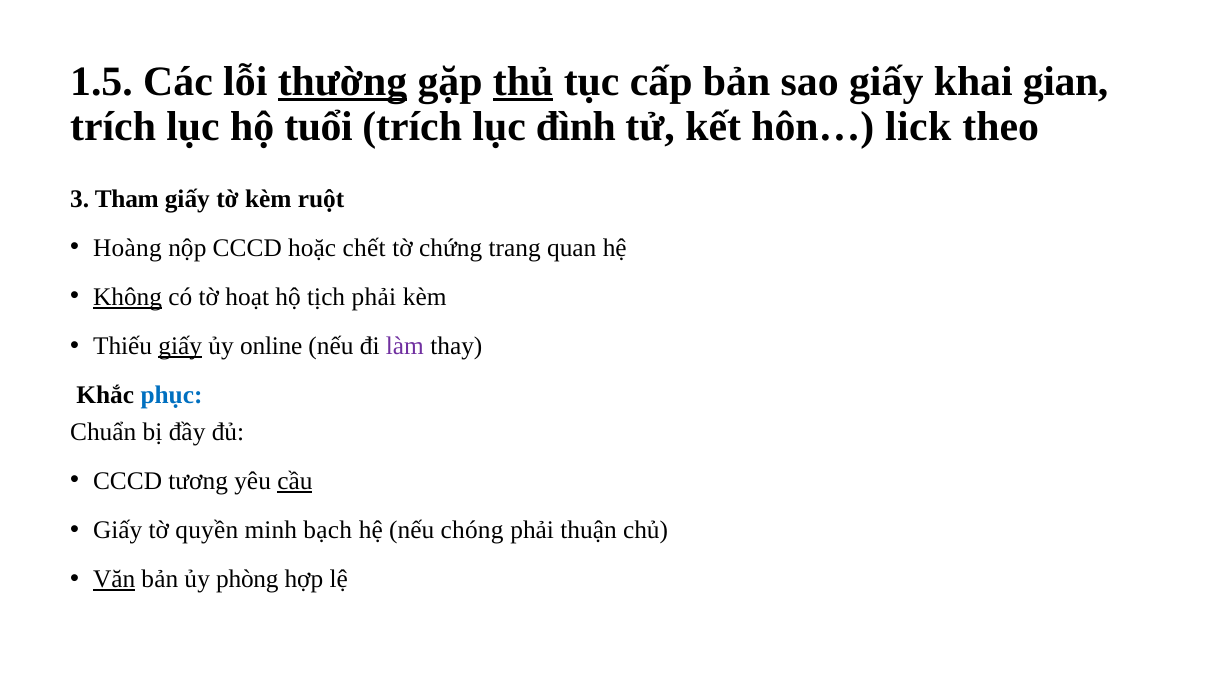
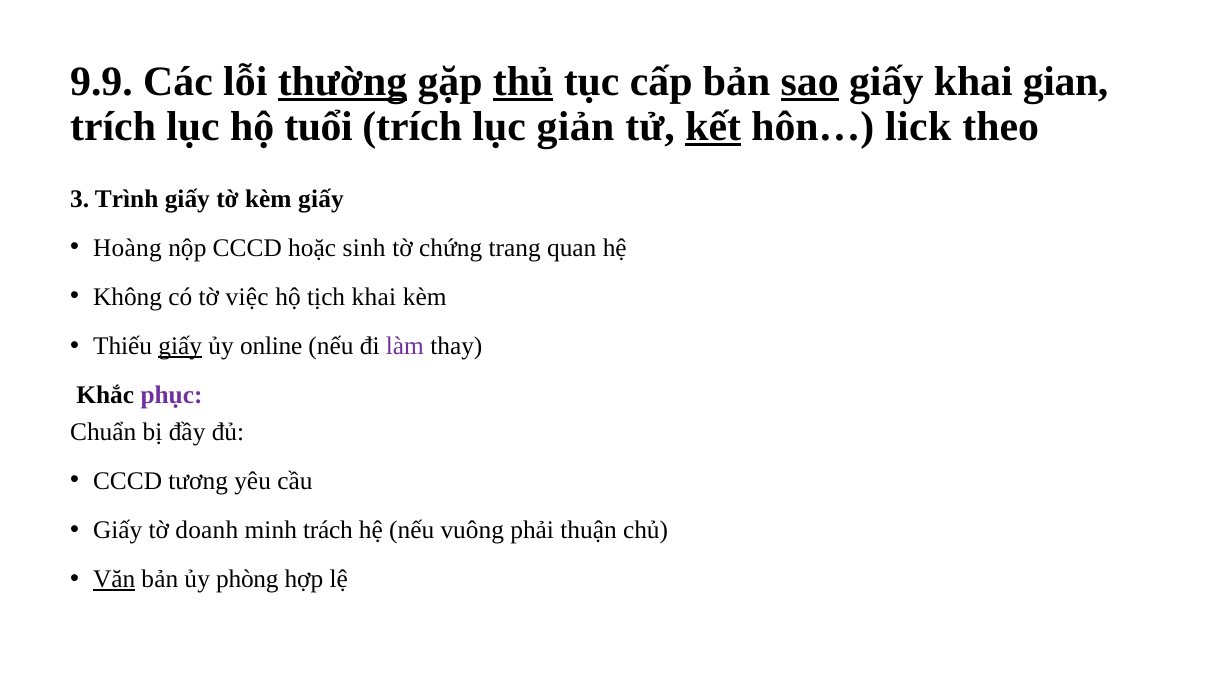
1.5: 1.5 -> 9.9 (102, 82)
sao underline: none -> present (810, 82)
đình: đình -> giản (575, 127)
kết underline: none -> present (713, 127)
Tham: Tham -> Trình (127, 199)
kèm ruột: ruột -> giấy (321, 199)
chết: chết -> sinh (364, 248)
Không underline: present -> none (128, 297)
hoạt: hoạt -> việc (247, 297)
tịch phải: phải -> khai (374, 297)
phục colour: blue -> purple (172, 395)
cầu underline: present -> none (295, 481)
quyền: quyền -> doanh (207, 530)
bạch: bạch -> trách (328, 530)
chóng: chóng -> vuông (472, 530)
